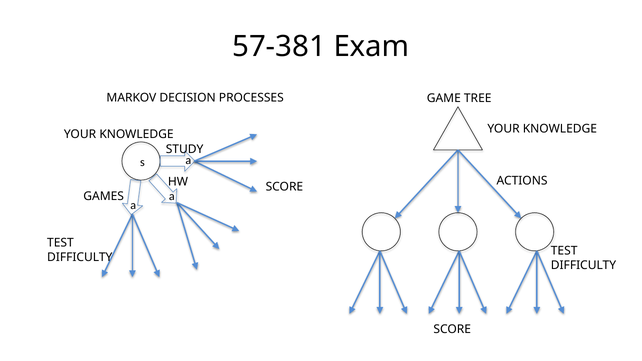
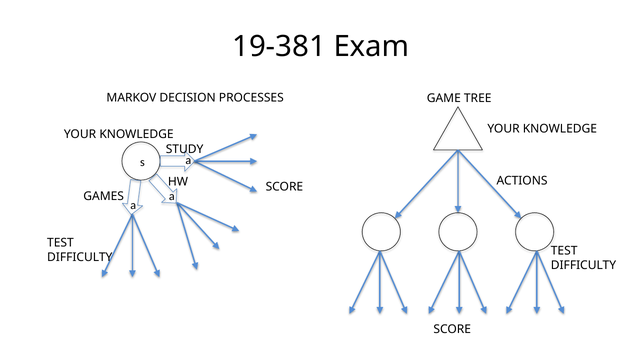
57-381: 57-381 -> 19-381 (279, 47)
